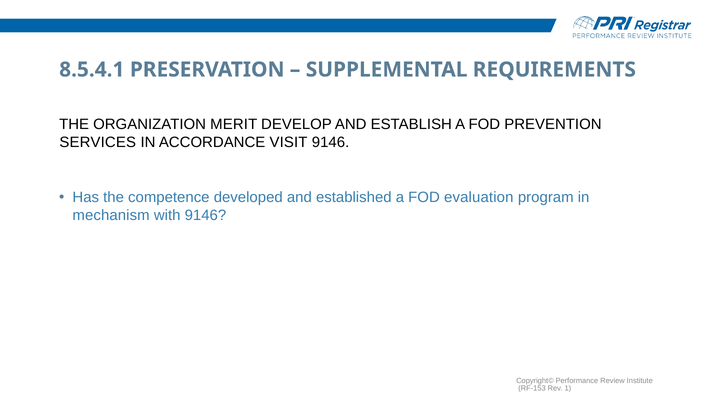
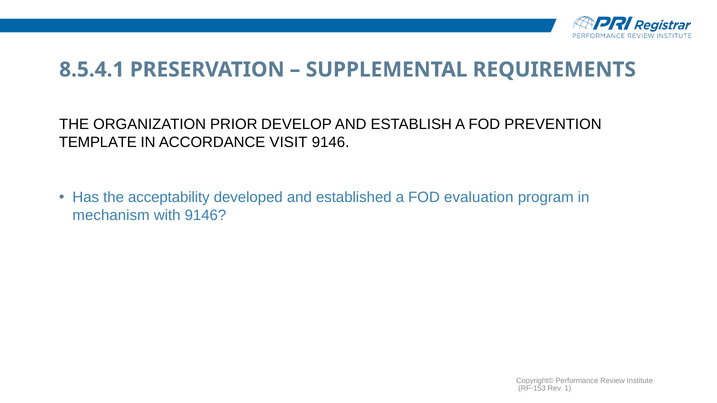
MERIT: MERIT -> PRIOR (234, 124)
SERVICES: SERVICES -> TEMPLATE (98, 142)
competence: competence -> acceptability (169, 198)
